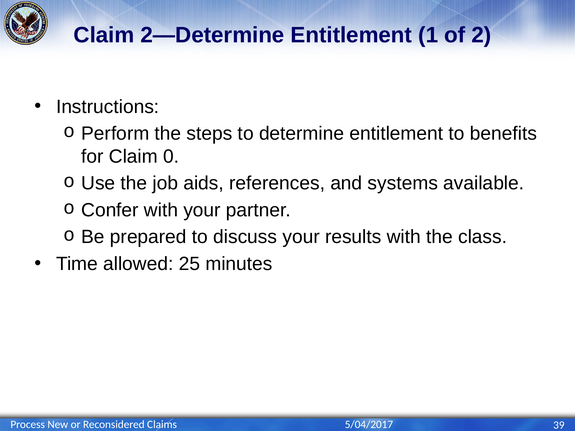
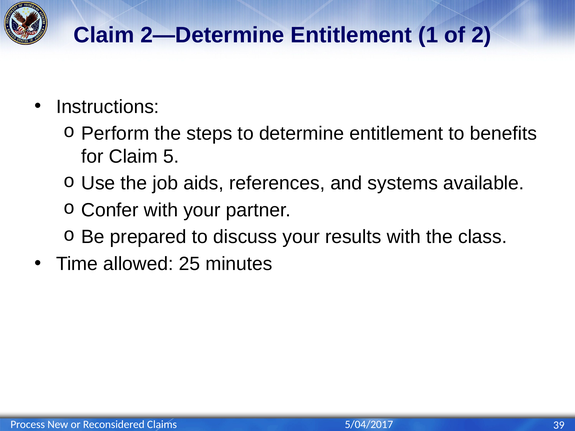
0: 0 -> 5 (171, 157)
